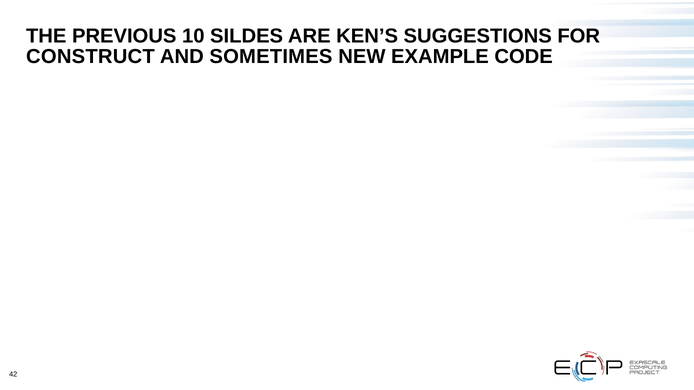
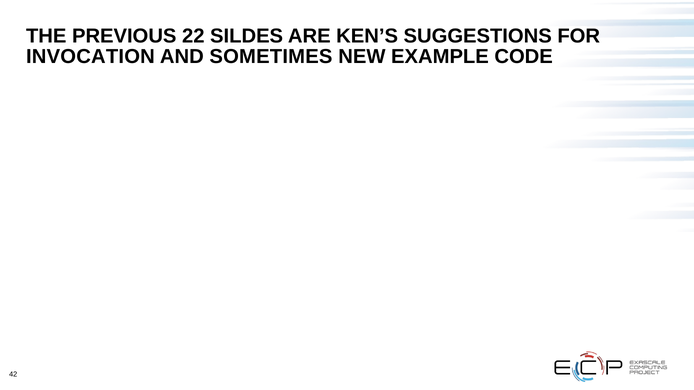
10: 10 -> 22 (193, 36)
CONSTRUCT: CONSTRUCT -> INVOCATION (90, 57)
